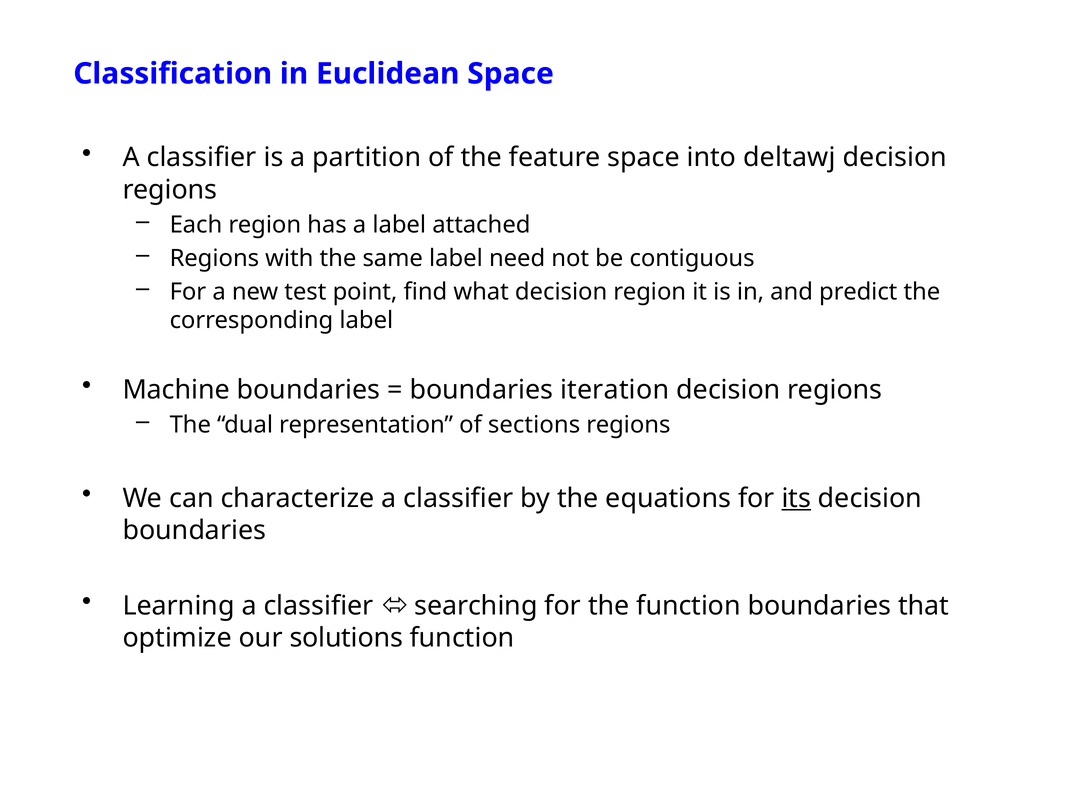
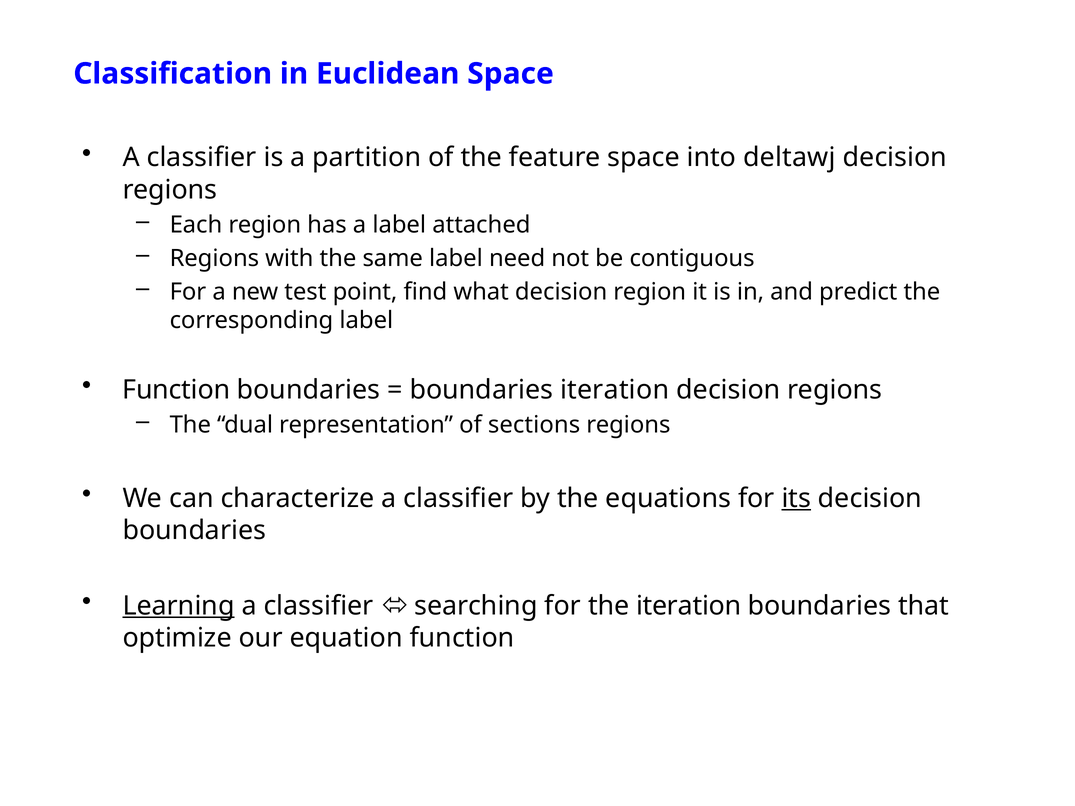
Machine: Machine -> Function (176, 390)
Learning underline: none -> present (179, 606)
the function: function -> iteration (689, 606)
solutions: solutions -> equation (346, 638)
